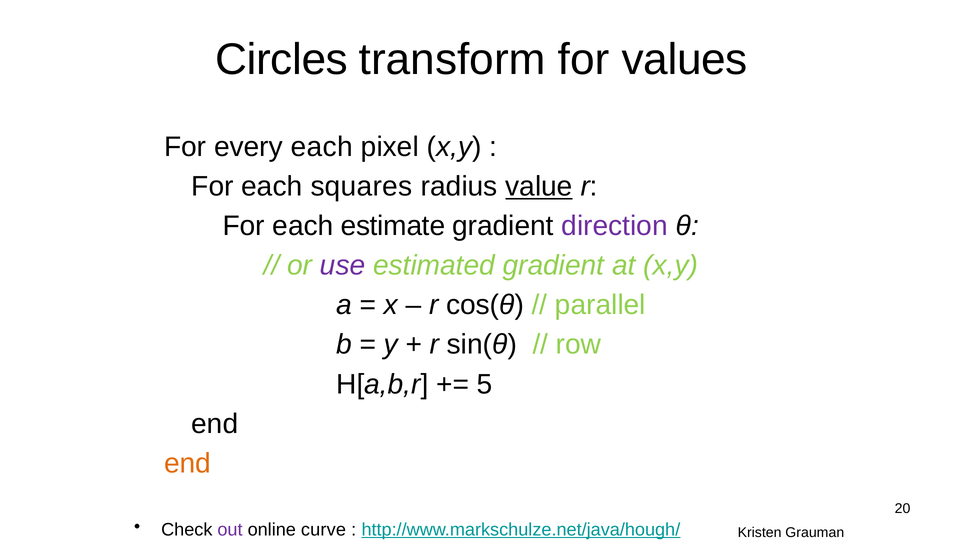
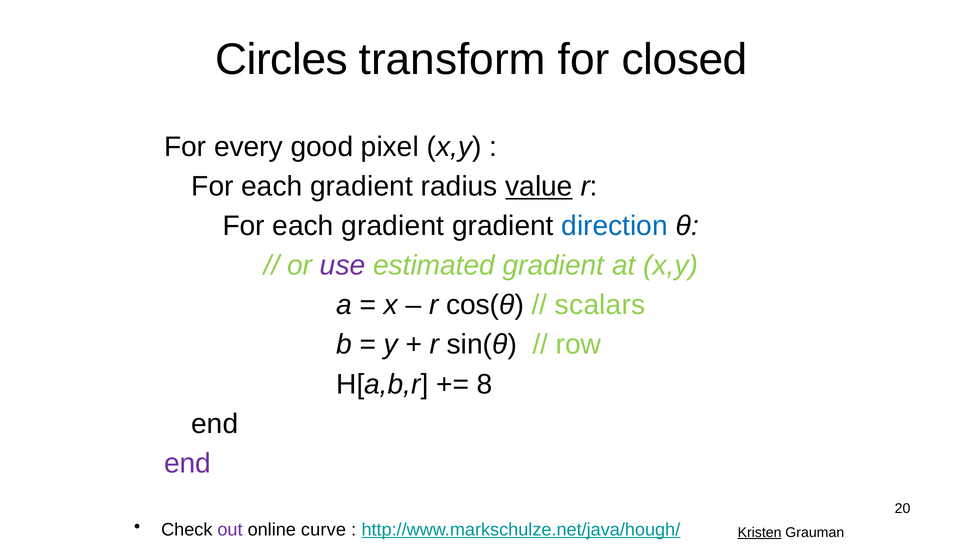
values: values -> closed (685, 60)
every each: each -> good (322, 147)
squares: squares -> gradient (362, 186)
estimate: estimate -> gradient (393, 226)
direction colour: purple -> blue (615, 226)
parallel: parallel -> scalars (600, 305)
5: 5 -> 8 (485, 384)
end colour: orange -> purple (188, 463)
Kristen underline: none -> present (760, 532)
